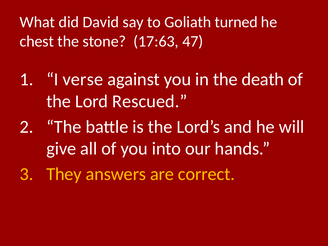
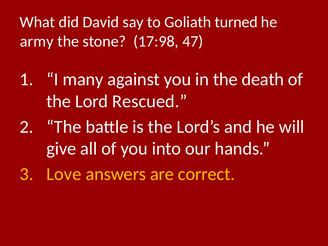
chest: chest -> army (37, 41)
17:63: 17:63 -> 17:98 (156, 41)
verse: verse -> many (83, 79)
They: They -> Love (64, 174)
